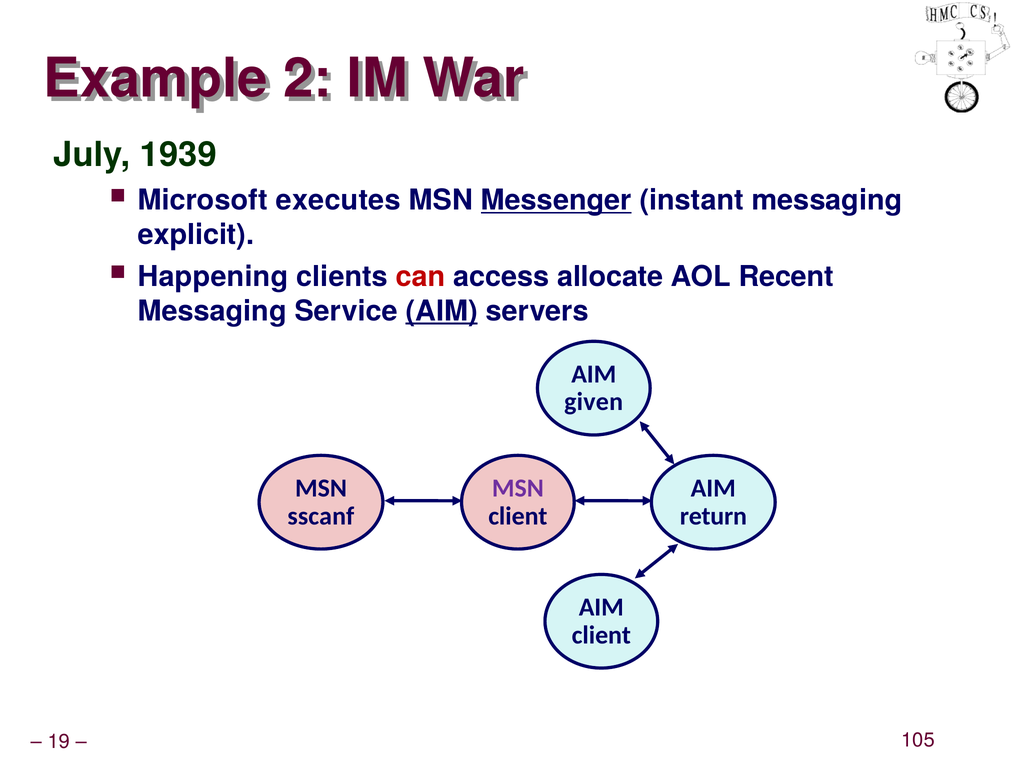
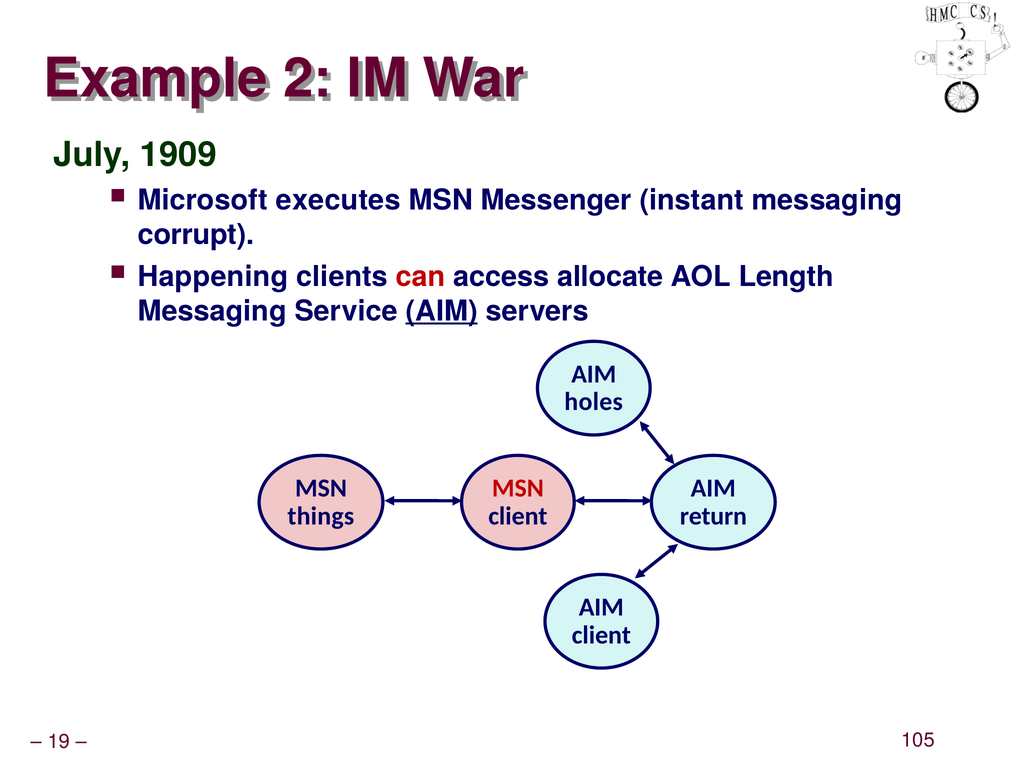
1939: 1939 -> 1909 (178, 155)
Messenger underline: present -> none (556, 200)
explicit: explicit -> corrupt (196, 235)
Recent: Recent -> Length (786, 277)
given: given -> holes (594, 402)
MSN colour: purple -> red (518, 488)
sscanf: sscanf -> things (321, 516)
